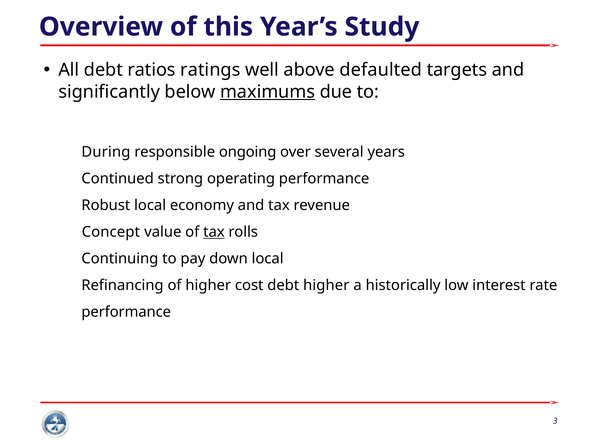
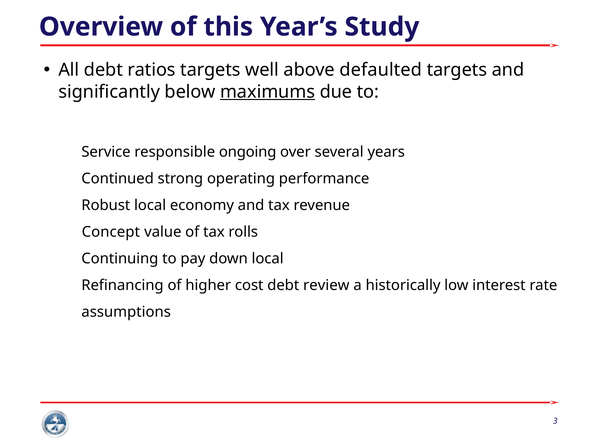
ratios ratings: ratings -> targets (210, 70)
During: During -> Service (106, 152)
tax underline: present -> none (214, 232)
debt higher: higher -> review (326, 285)
performance: performance -> assumptions (126, 312)
